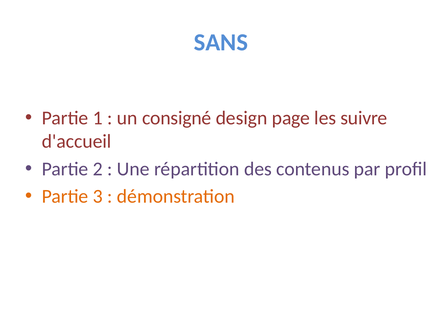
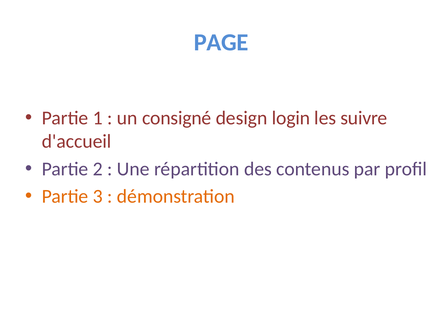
SANS: SANS -> PAGE (221, 43)
page: page -> login (291, 118)
